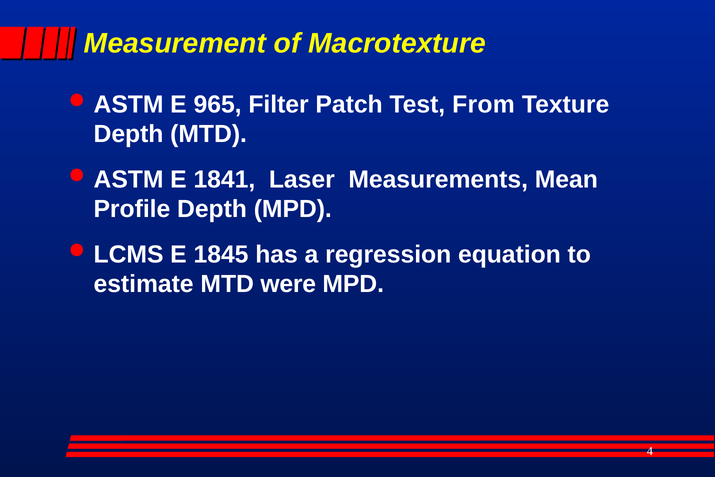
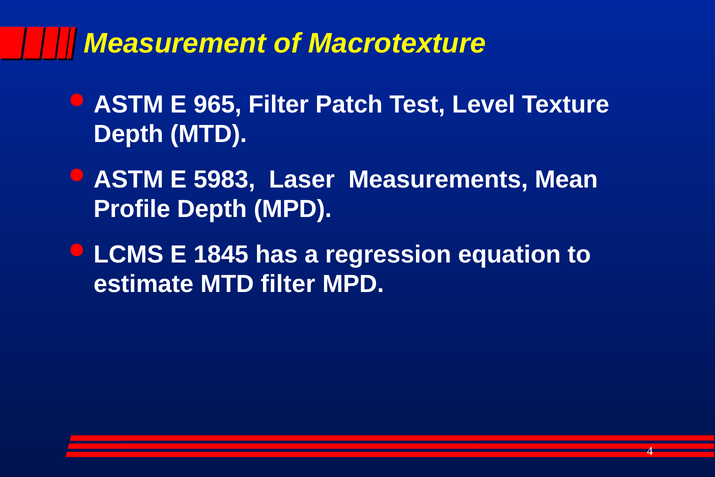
From: From -> Level (484, 105)
1841: 1841 -> 5983 (224, 179)
MTD were: were -> filter (288, 284)
